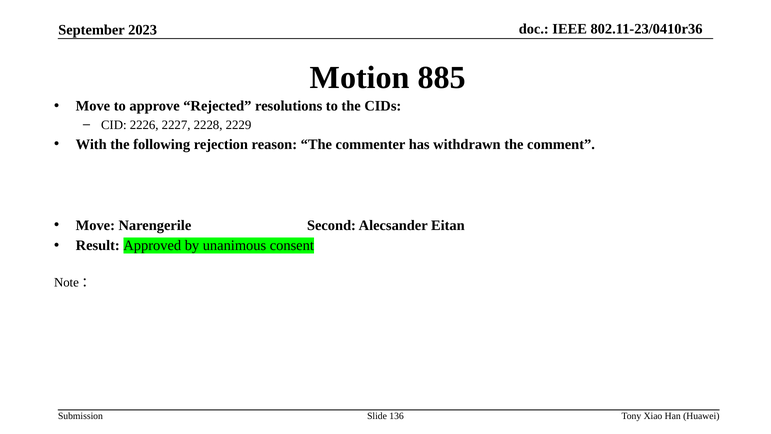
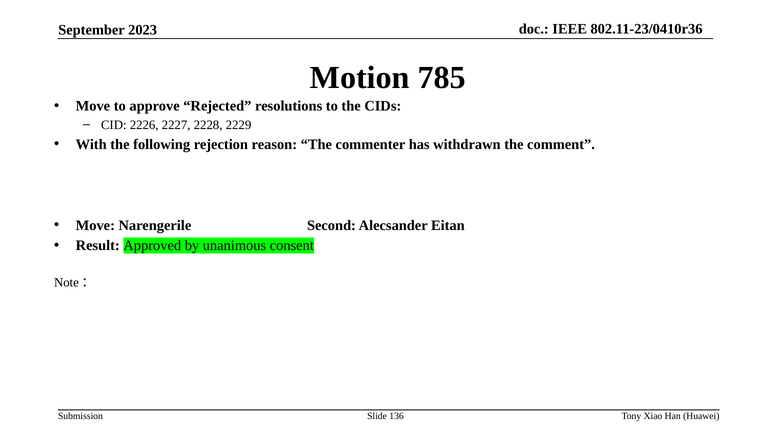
885: 885 -> 785 (442, 77)
